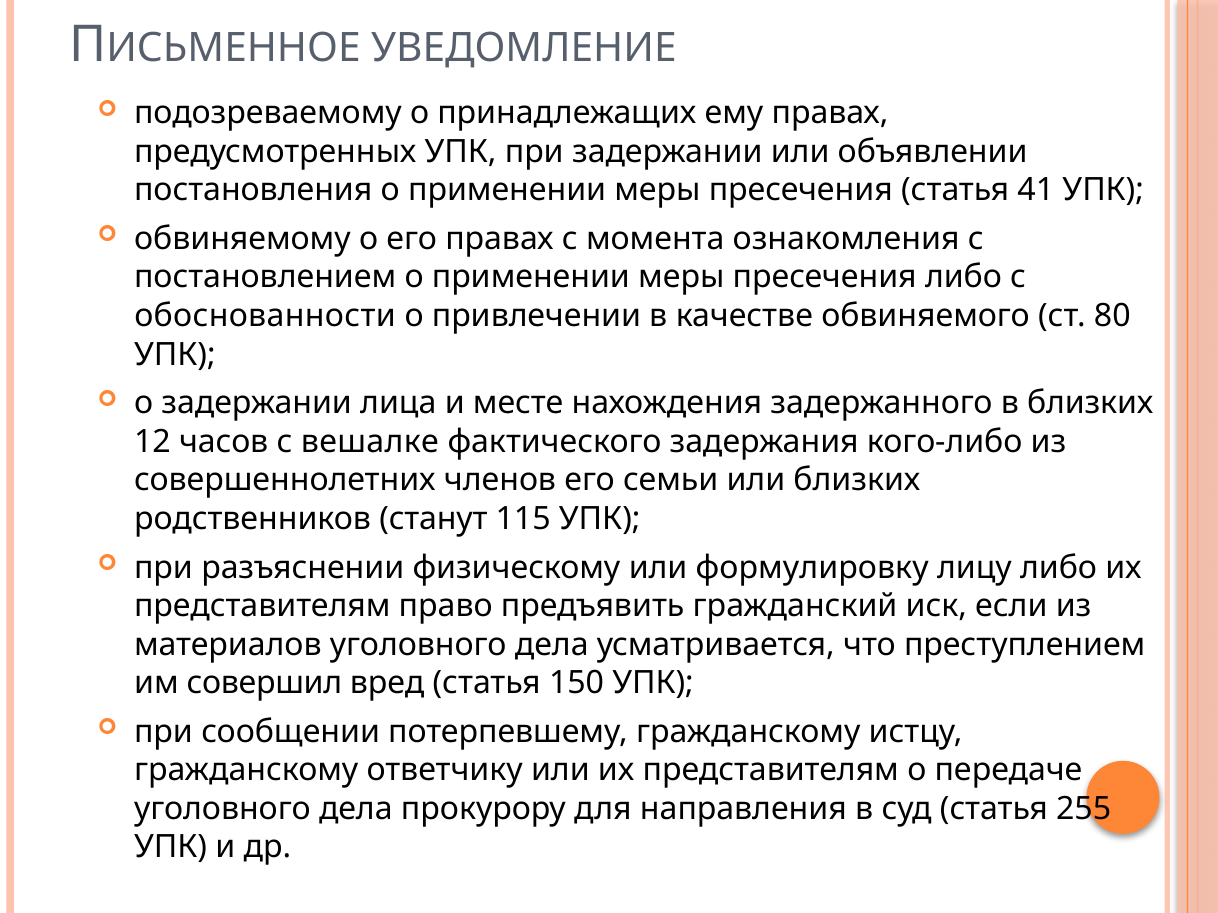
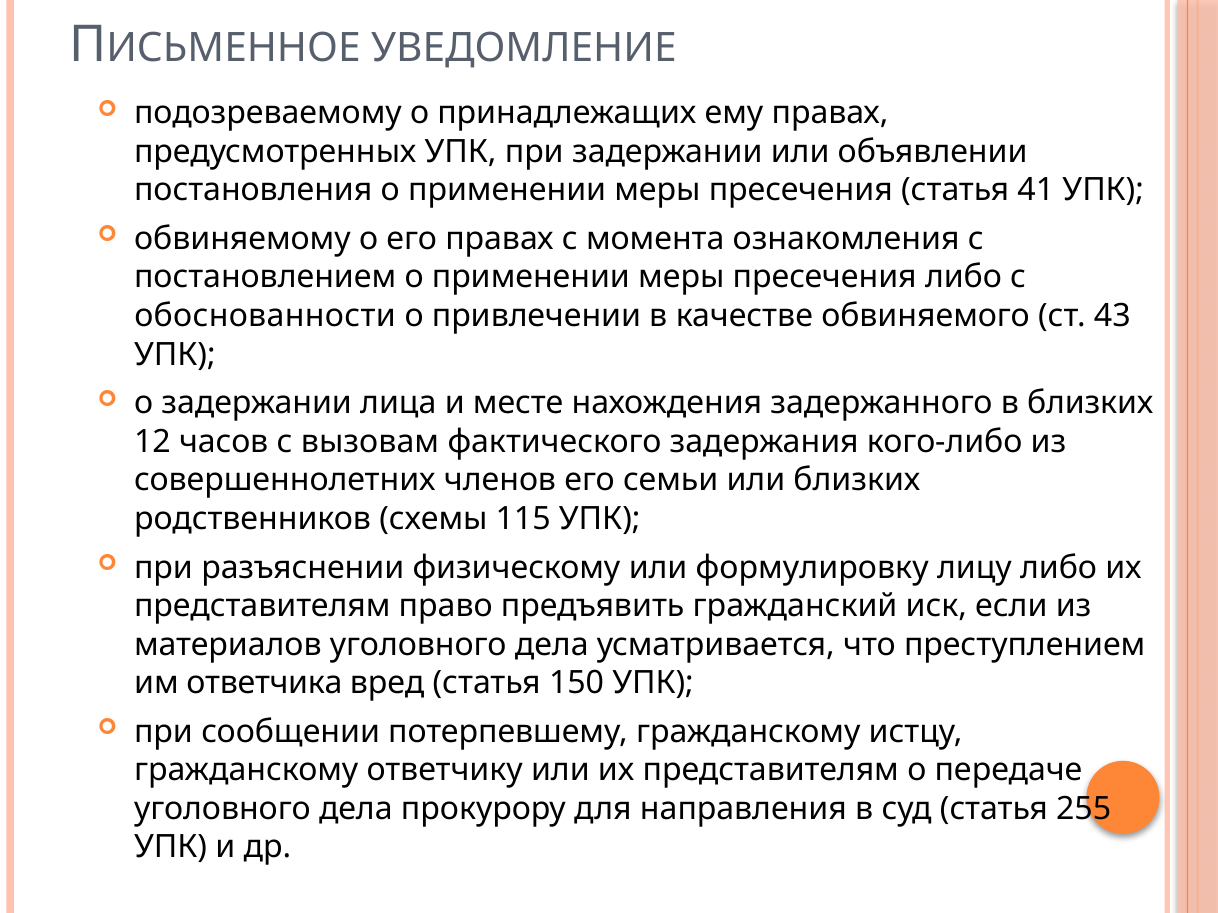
80: 80 -> 43 (1112, 316)
вешалке: вешалке -> вызовам (370, 442)
станут: станут -> схемы (433, 519)
совершил: совершил -> ответчика (264, 683)
